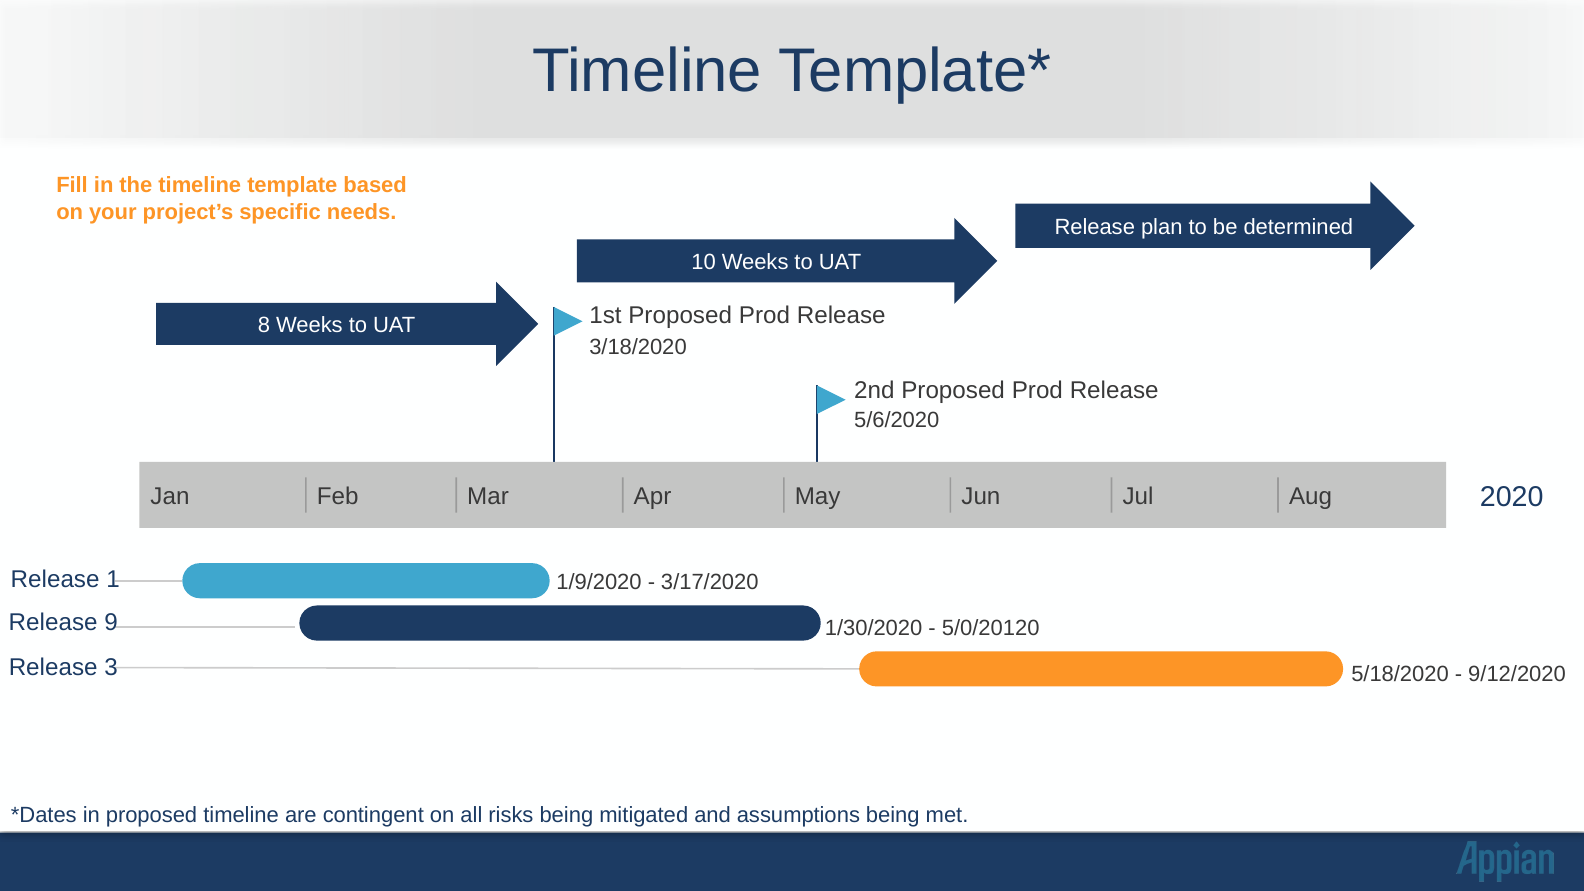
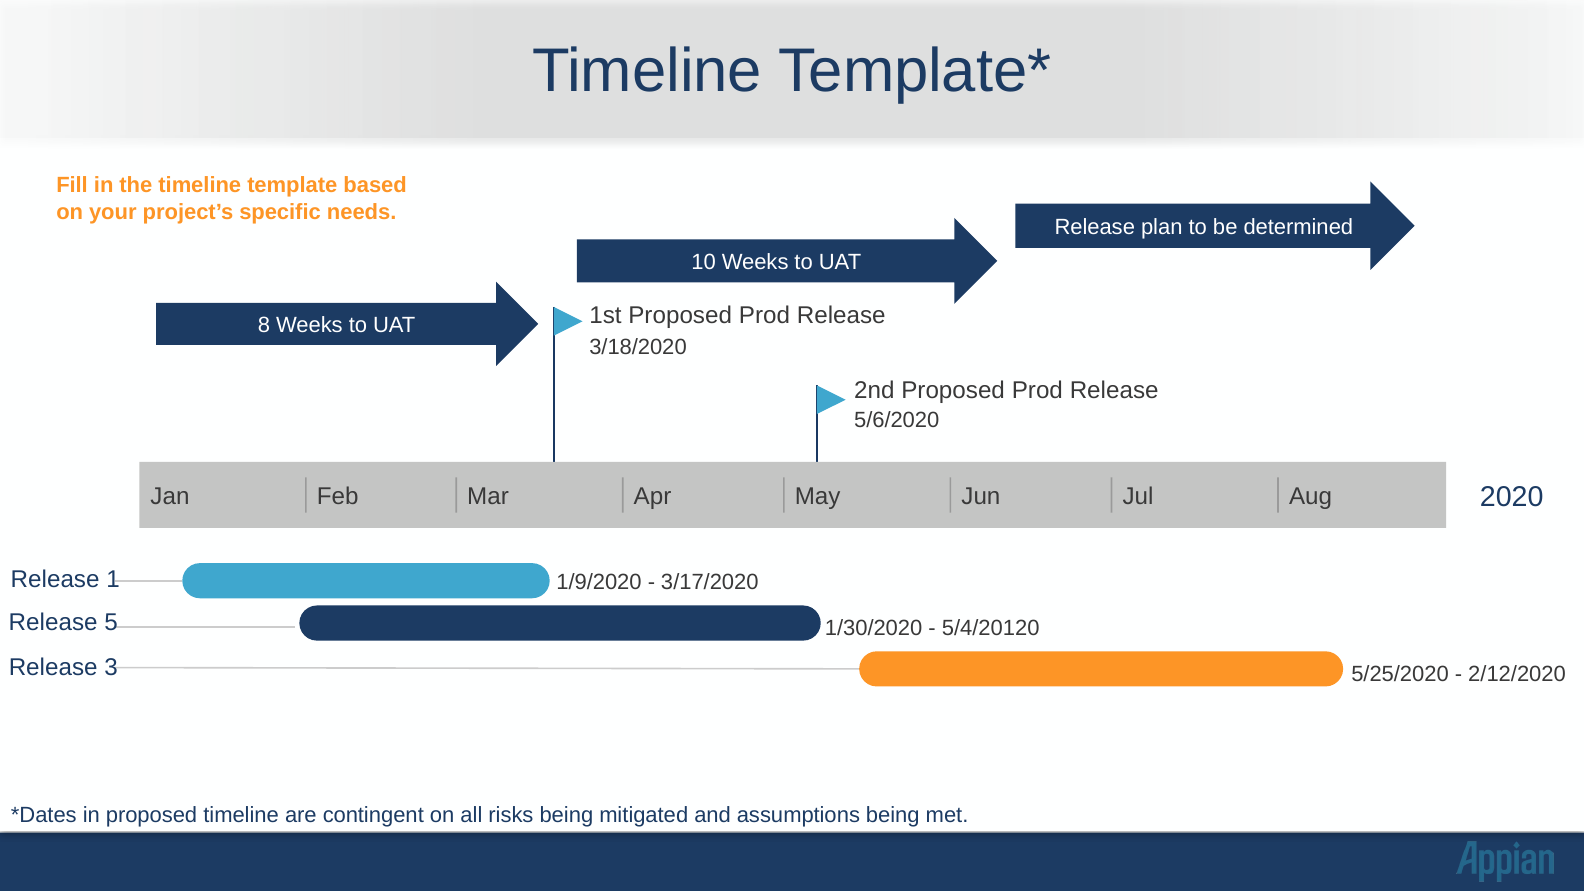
9: 9 -> 5 (111, 622)
5/0/20120: 5/0/20120 -> 5/4/20120 (991, 629)
5/18/2020: 5/18/2020 -> 5/25/2020 (1400, 675)
9/12/2020: 9/12/2020 -> 2/12/2020 (1517, 675)
